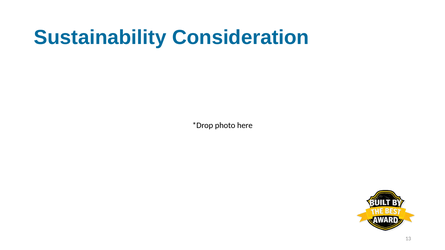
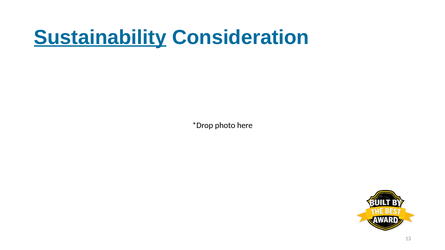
Sustainability underline: none -> present (100, 37)
